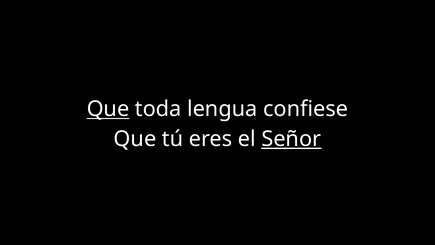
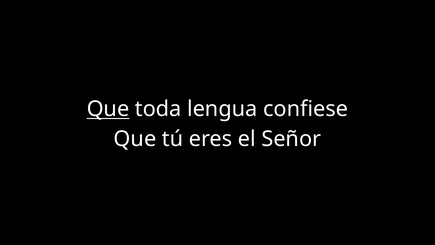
Señor underline: present -> none (291, 139)
